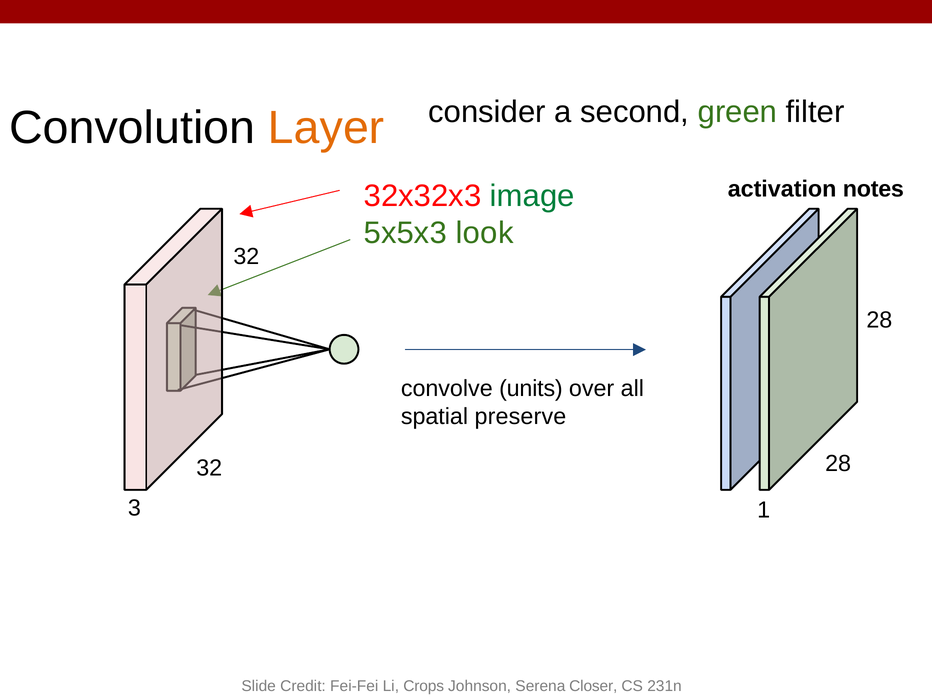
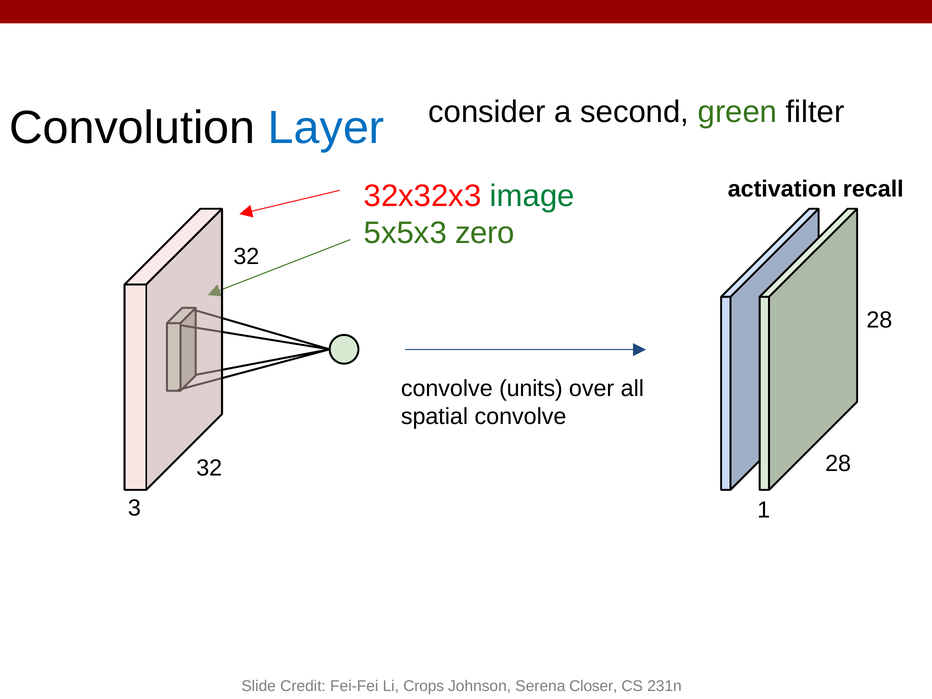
Layer colour: orange -> blue (326, 128)
notes: notes -> recall (873, 189)
look: look -> zero (485, 233)
spatial preserve: preserve -> convolve (521, 417)
